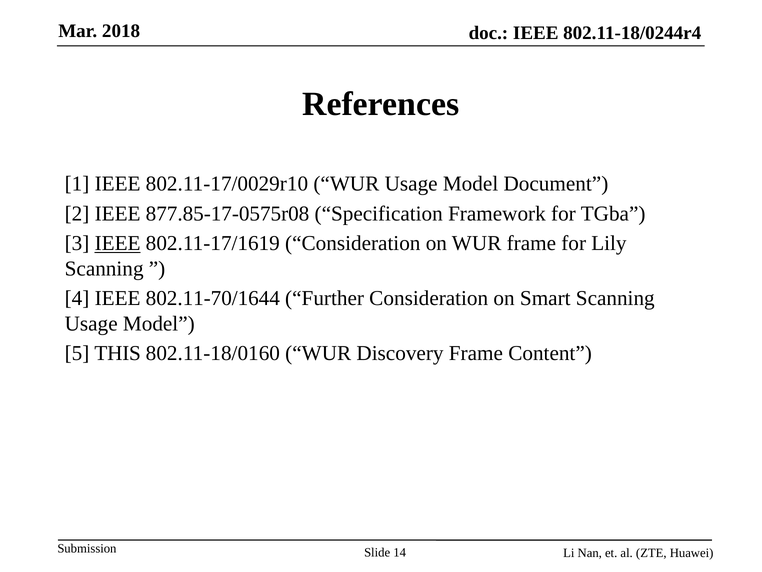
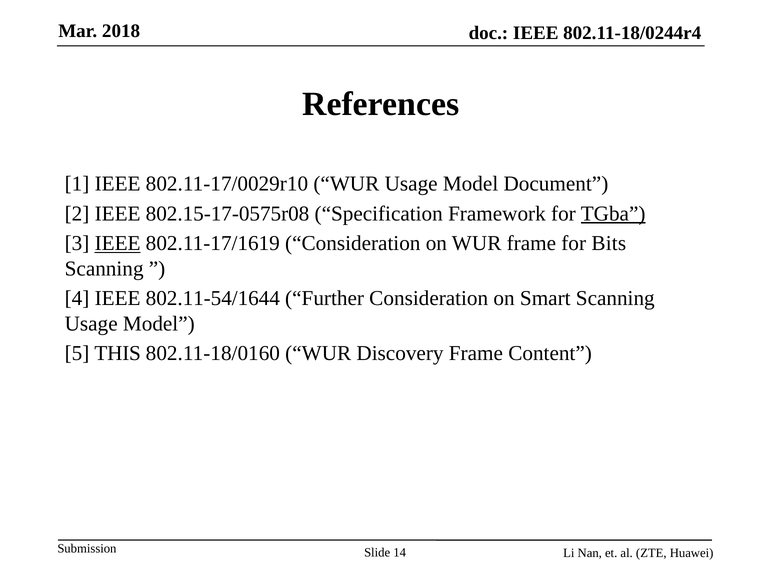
877.85-17-0575r08: 877.85-17-0575r08 -> 802.15-17-0575r08 (228, 213)
TGba underline: none -> present (613, 213)
Lily: Lily -> Bits (609, 243)
802.11-70/1644: 802.11-70/1644 -> 802.11-54/1644 (213, 298)
